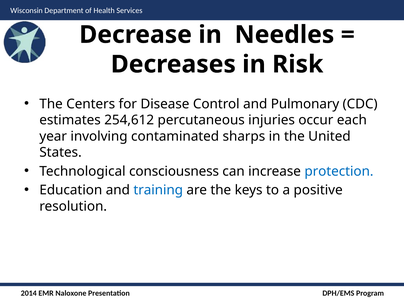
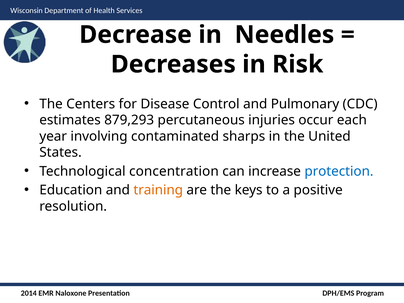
254,612: 254,612 -> 879,293 (129, 120)
consciousness: consciousness -> concentration (174, 171)
training colour: blue -> orange (158, 190)
